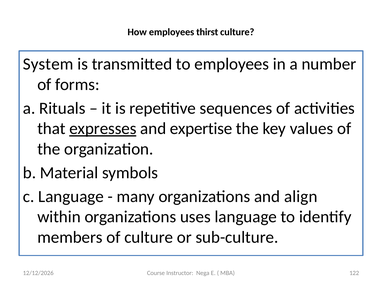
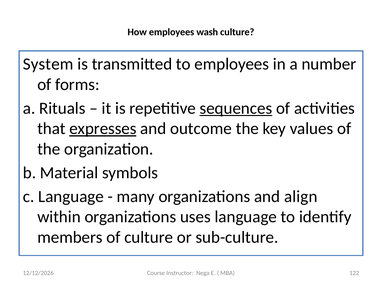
thirst: thirst -> wash (207, 32)
sequences underline: none -> present (236, 108)
expertise: expertise -> outcome (201, 129)
